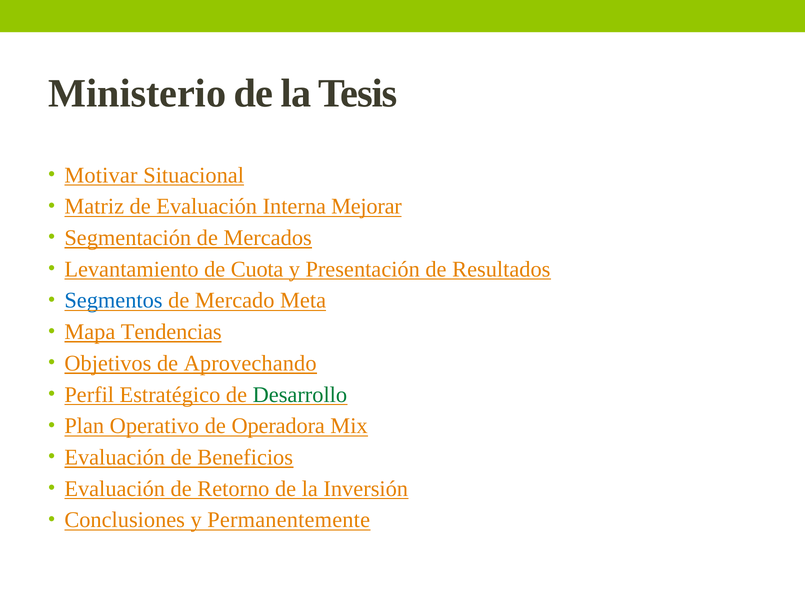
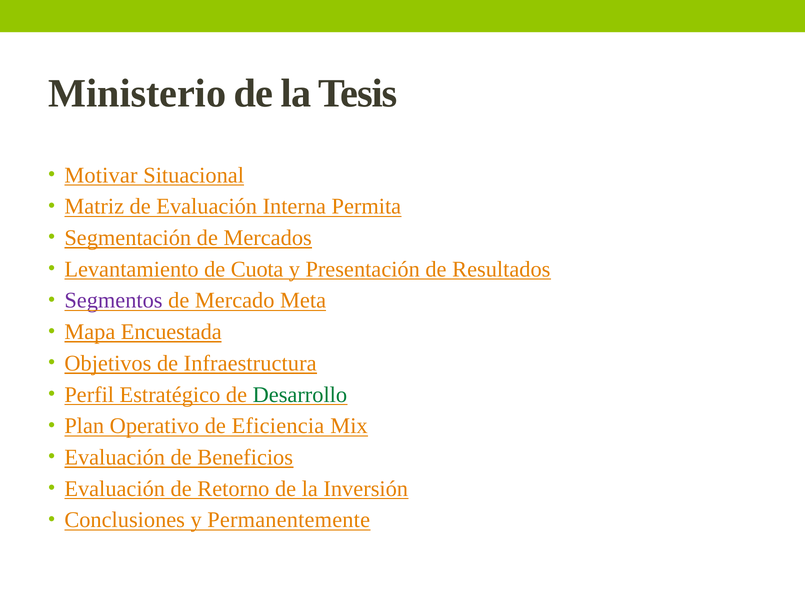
Mejorar: Mejorar -> Permita (366, 206)
Segmentos colour: blue -> purple (113, 300)
Tendencias: Tendencias -> Encuestada (171, 332)
Aprovechando: Aprovechando -> Infraestructura (250, 363)
Operadora: Operadora -> Eficiencia (278, 426)
